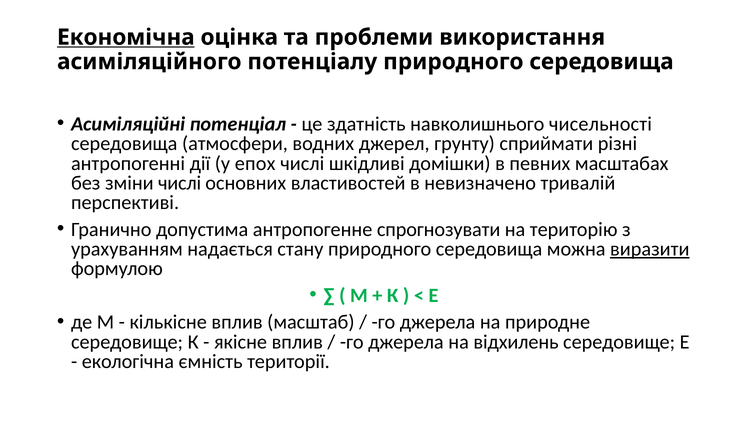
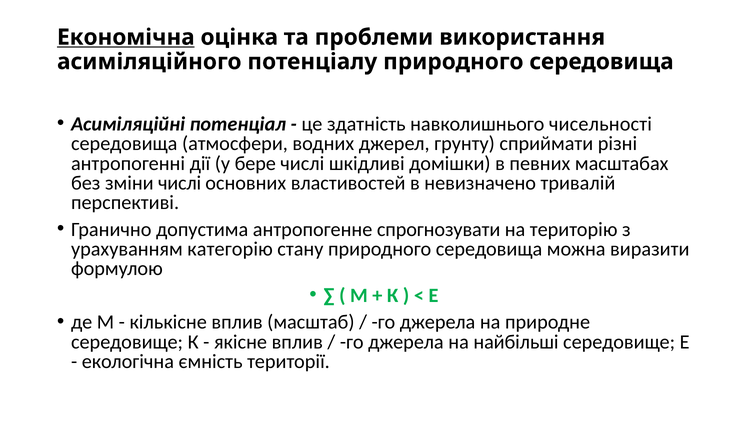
епох: епох -> бере (255, 163)
надається: надається -> категорію (230, 249)
виразити underline: present -> none (650, 249)
відхилень: відхилень -> найбільші (516, 342)
